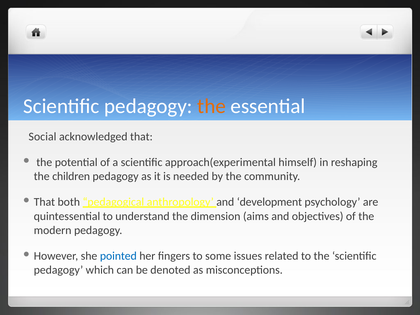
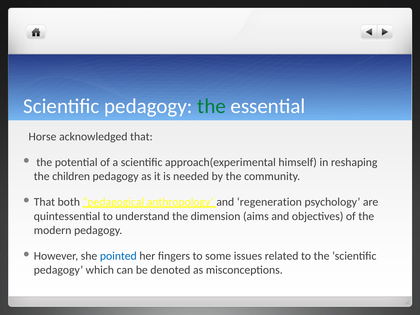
the colour: orange -> green (212, 106)
Social: Social -> Horse (43, 137)
development: development -> regeneration (269, 202)
